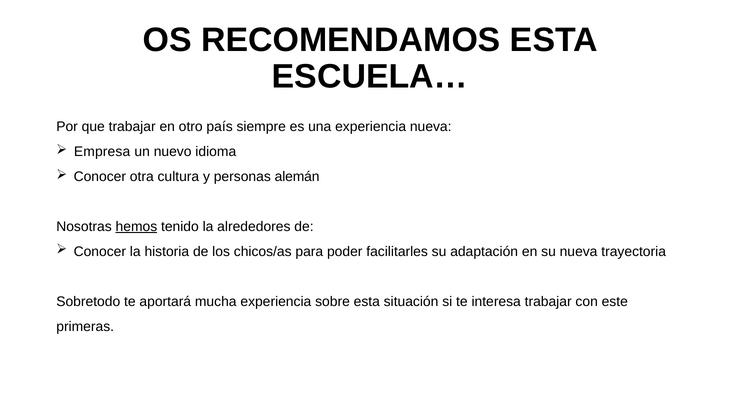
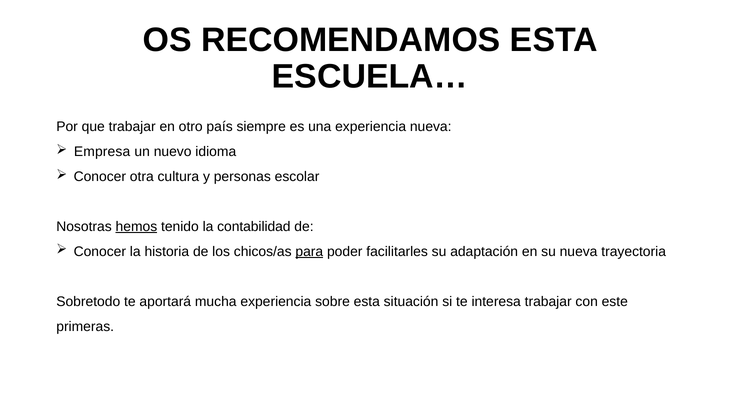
alemán: alemán -> escolar (297, 177)
alrededores: alrededores -> contabilidad (254, 227)
para underline: none -> present (309, 252)
